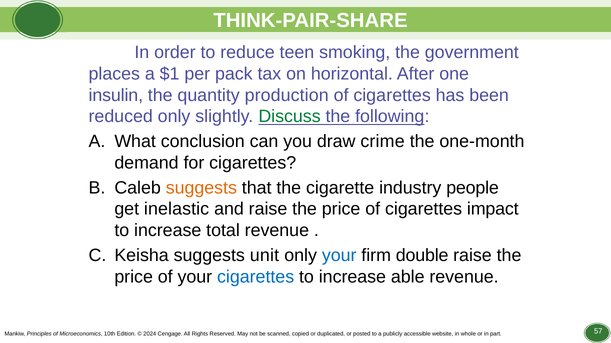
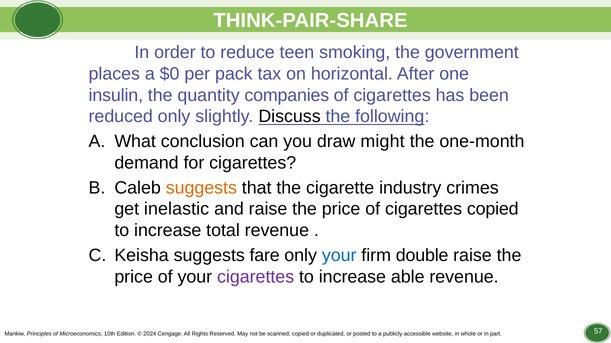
$1: $1 -> $0 (170, 74)
production: production -> companies (287, 95)
Discuss colour: green -> black (290, 117)
crime: crime -> might (383, 142)
people: people -> crimes (472, 188)
cigarettes impact: impact -> copied (493, 209)
unit: unit -> fare (265, 256)
cigarettes colour: blue -> purple (256, 277)
